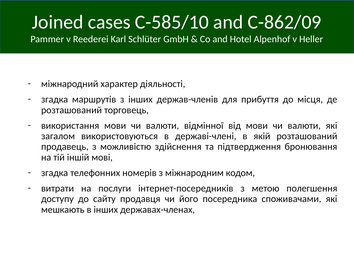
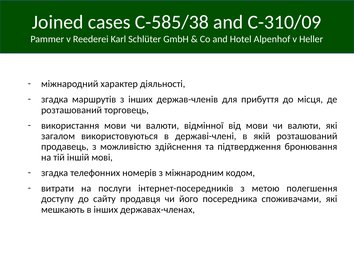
C-585/10: C-585/10 -> C-585/38 (172, 22)
C-862/09: C-862/09 -> C-310/09 (285, 22)
